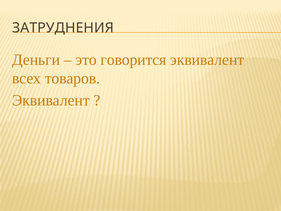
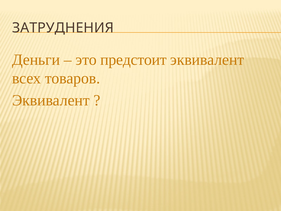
говорится: говорится -> предстоит (134, 60)
